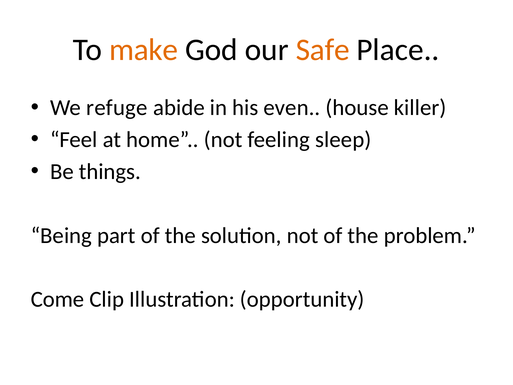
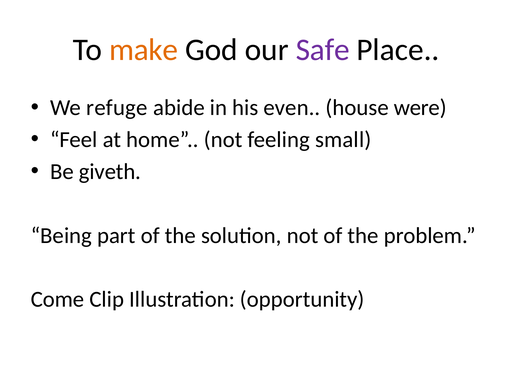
Safe colour: orange -> purple (323, 50)
killer: killer -> were (420, 108)
sleep: sleep -> small (343, 140)
things: things -> giveth (110, 171)
